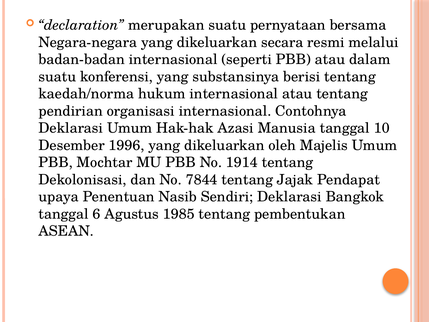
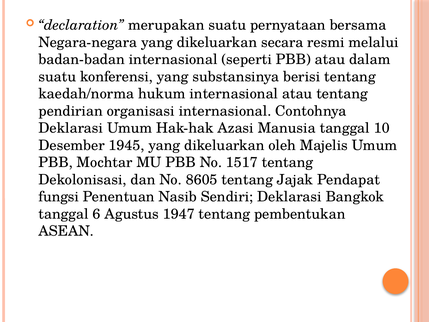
1996: 1996 -> 1945 (127, 145)
1914: 1914 -> 1517 (242, 162)
7844: 7844 -> 8605 (202, 180)
upaya: upaya -> fungsi (59, 197)
1985: 1985 -> 1947 (179, 214)
